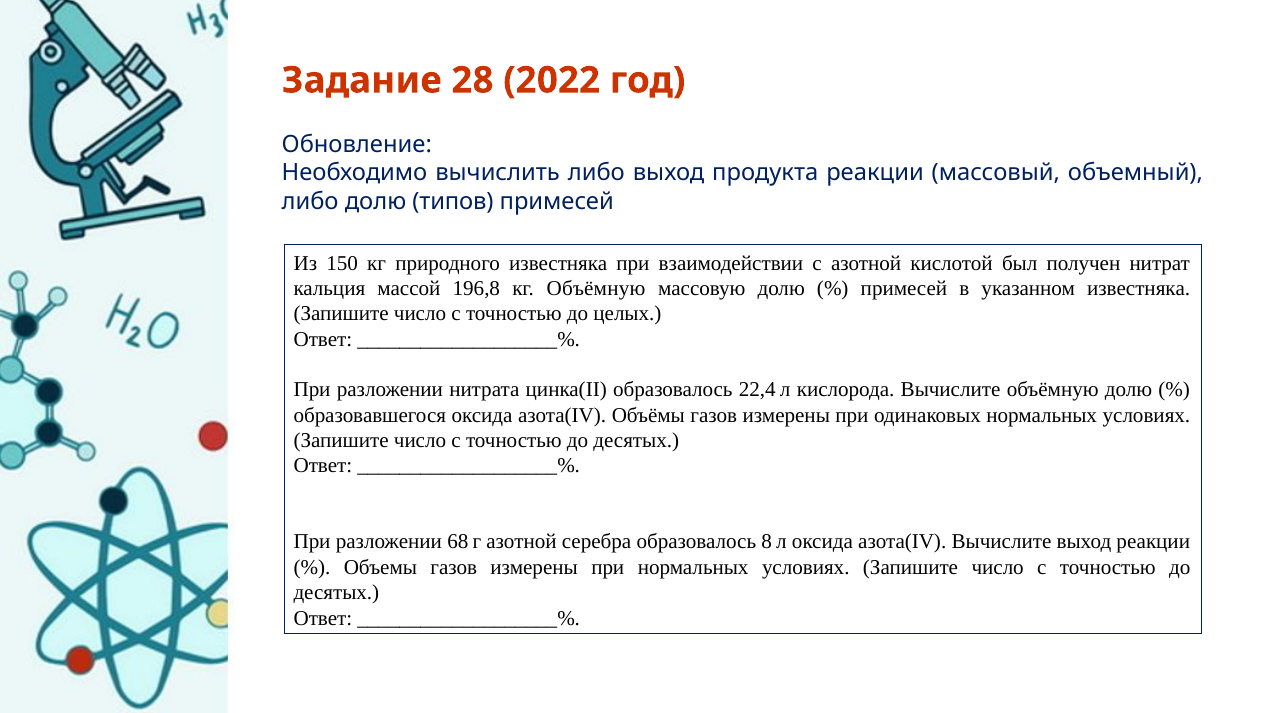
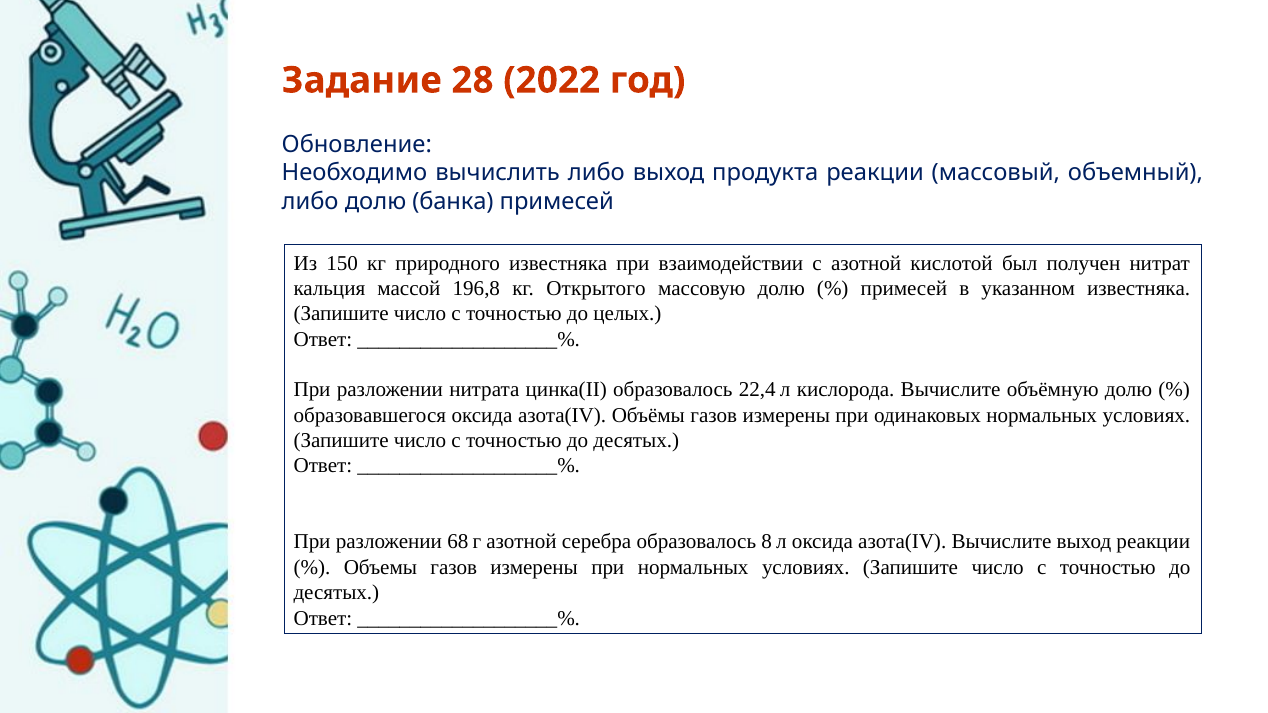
типов: типов -> банка (453, 201)
кг Объёмную: Объёмную -> Открытого (596, 289)
